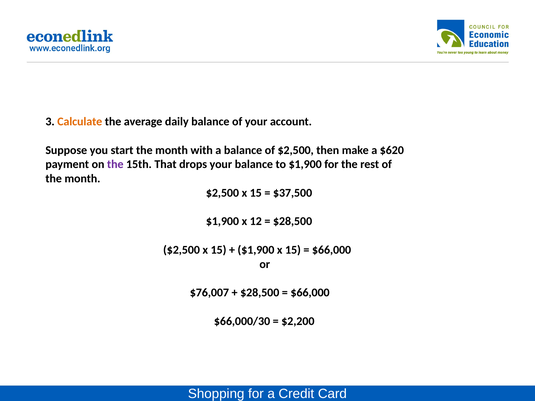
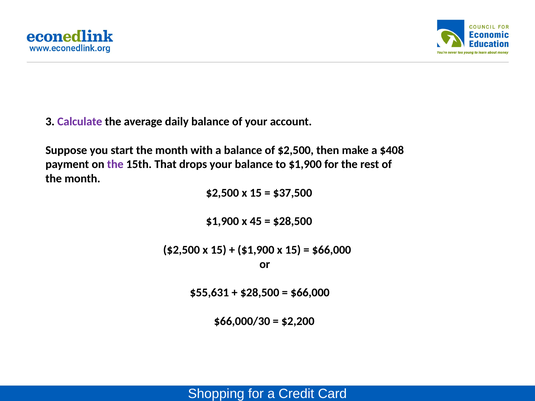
Calculate colour: orange -> purple (80, 122)
$620: $620 -> $408 (392, 150)
12: 12 -> 45 (256, 221)
$76,007: $76,007 -> $55,631 (209, 293)
